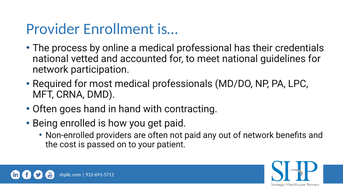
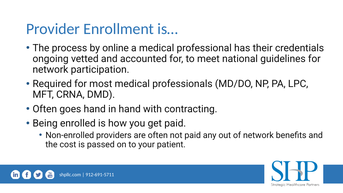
national: national -> ongoing (51, 59)
